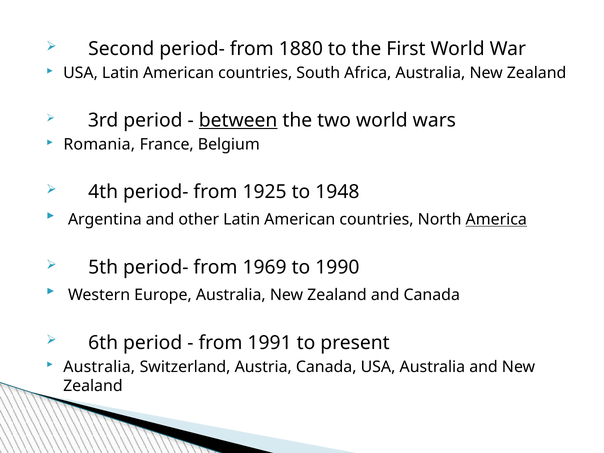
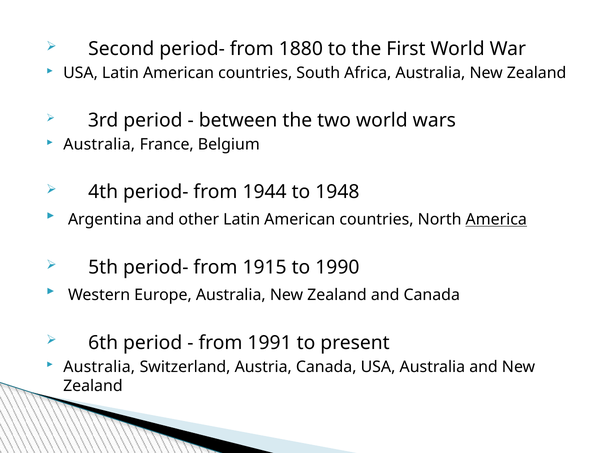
between underline: present -> none (238, 120)
Romania: Romania -> Australia (99, 145)
1925: 1925 -> 1944 (265, 192)
1969: 1969 -> 1915 (265, 267)
